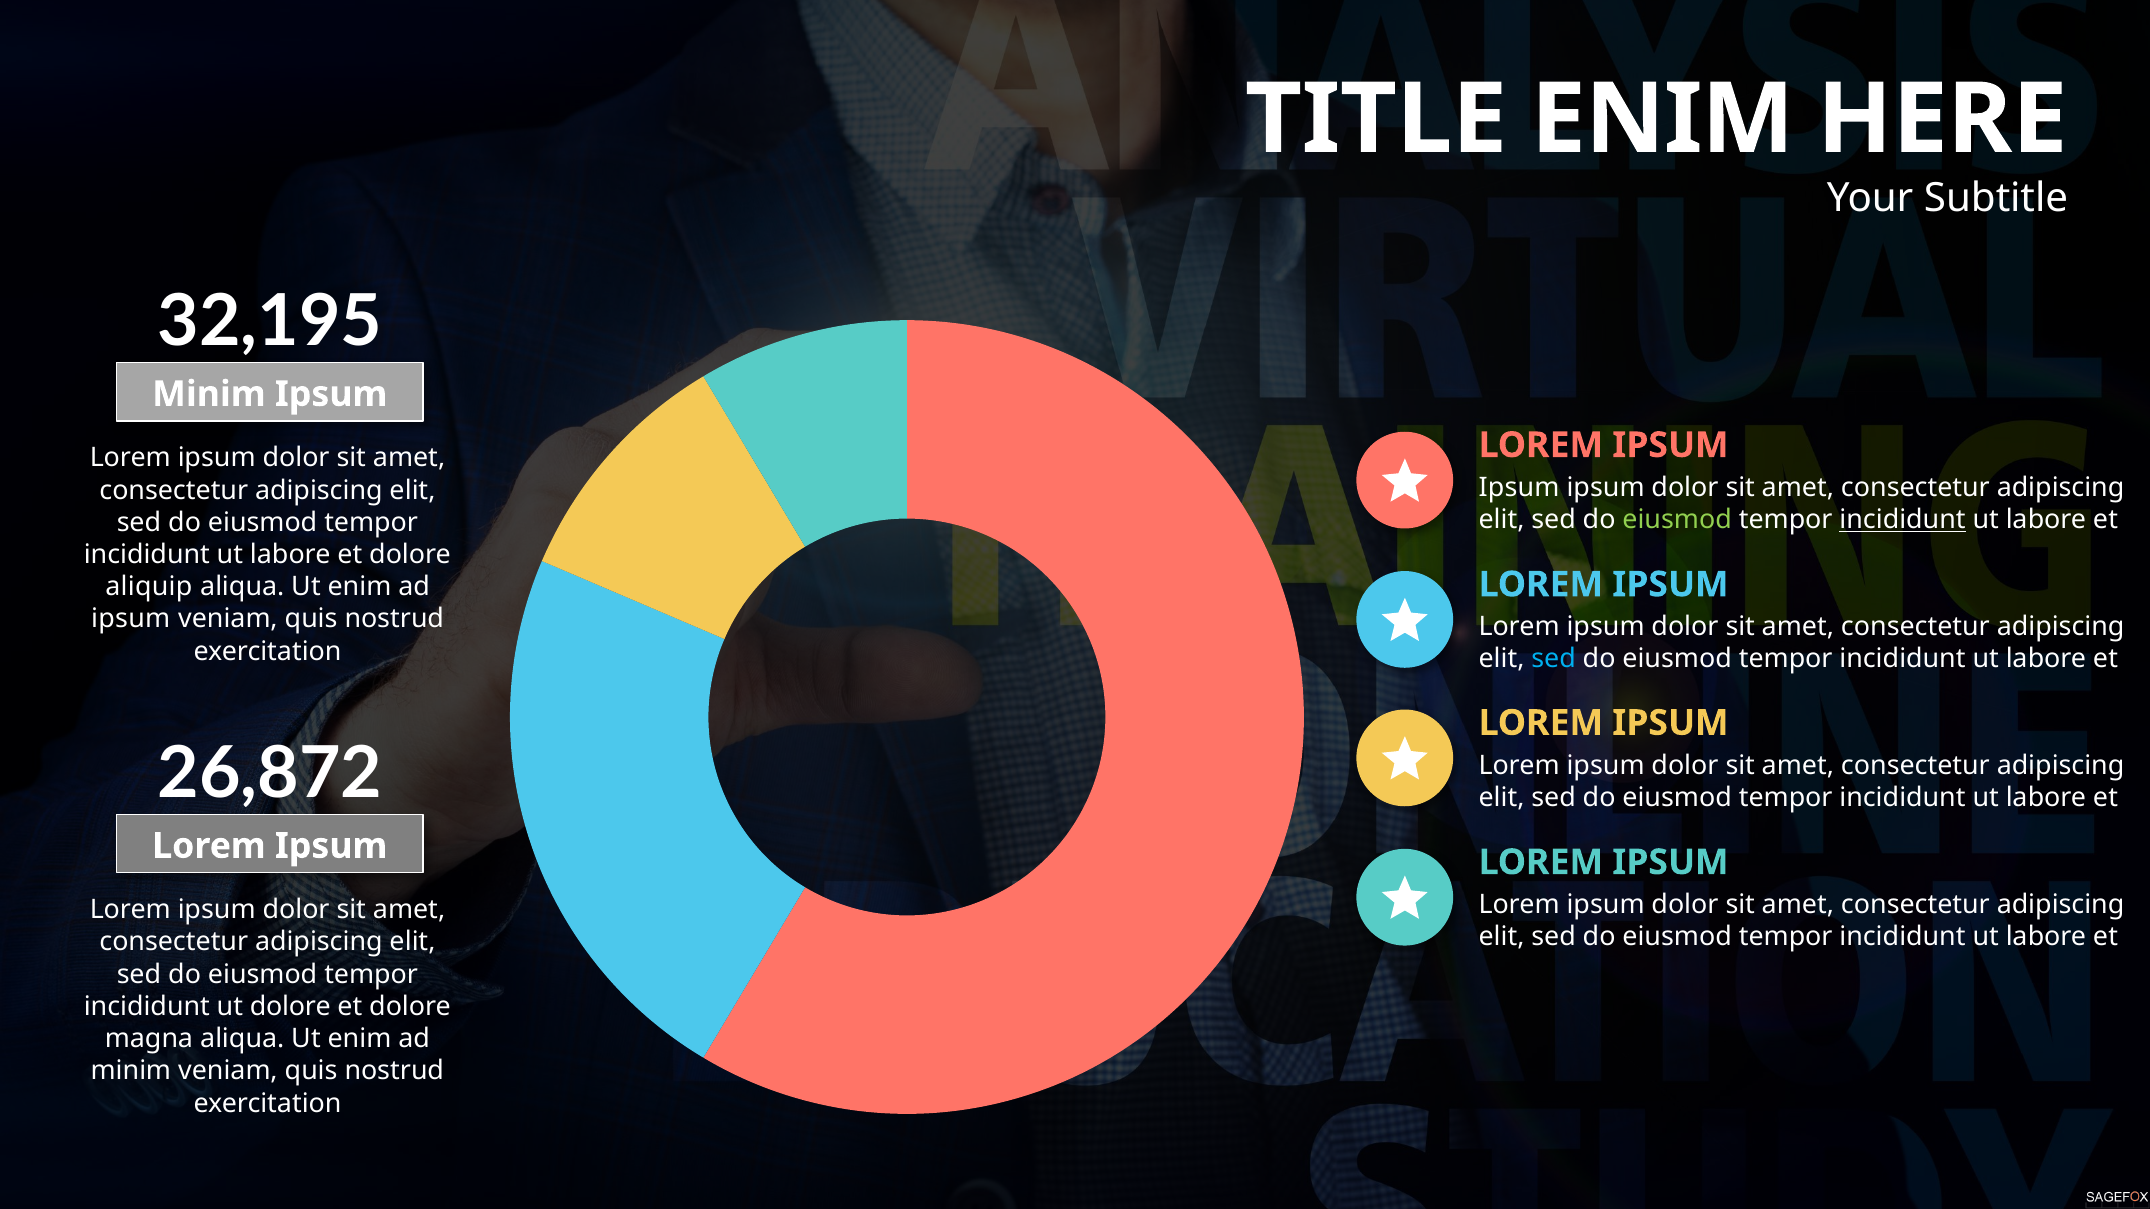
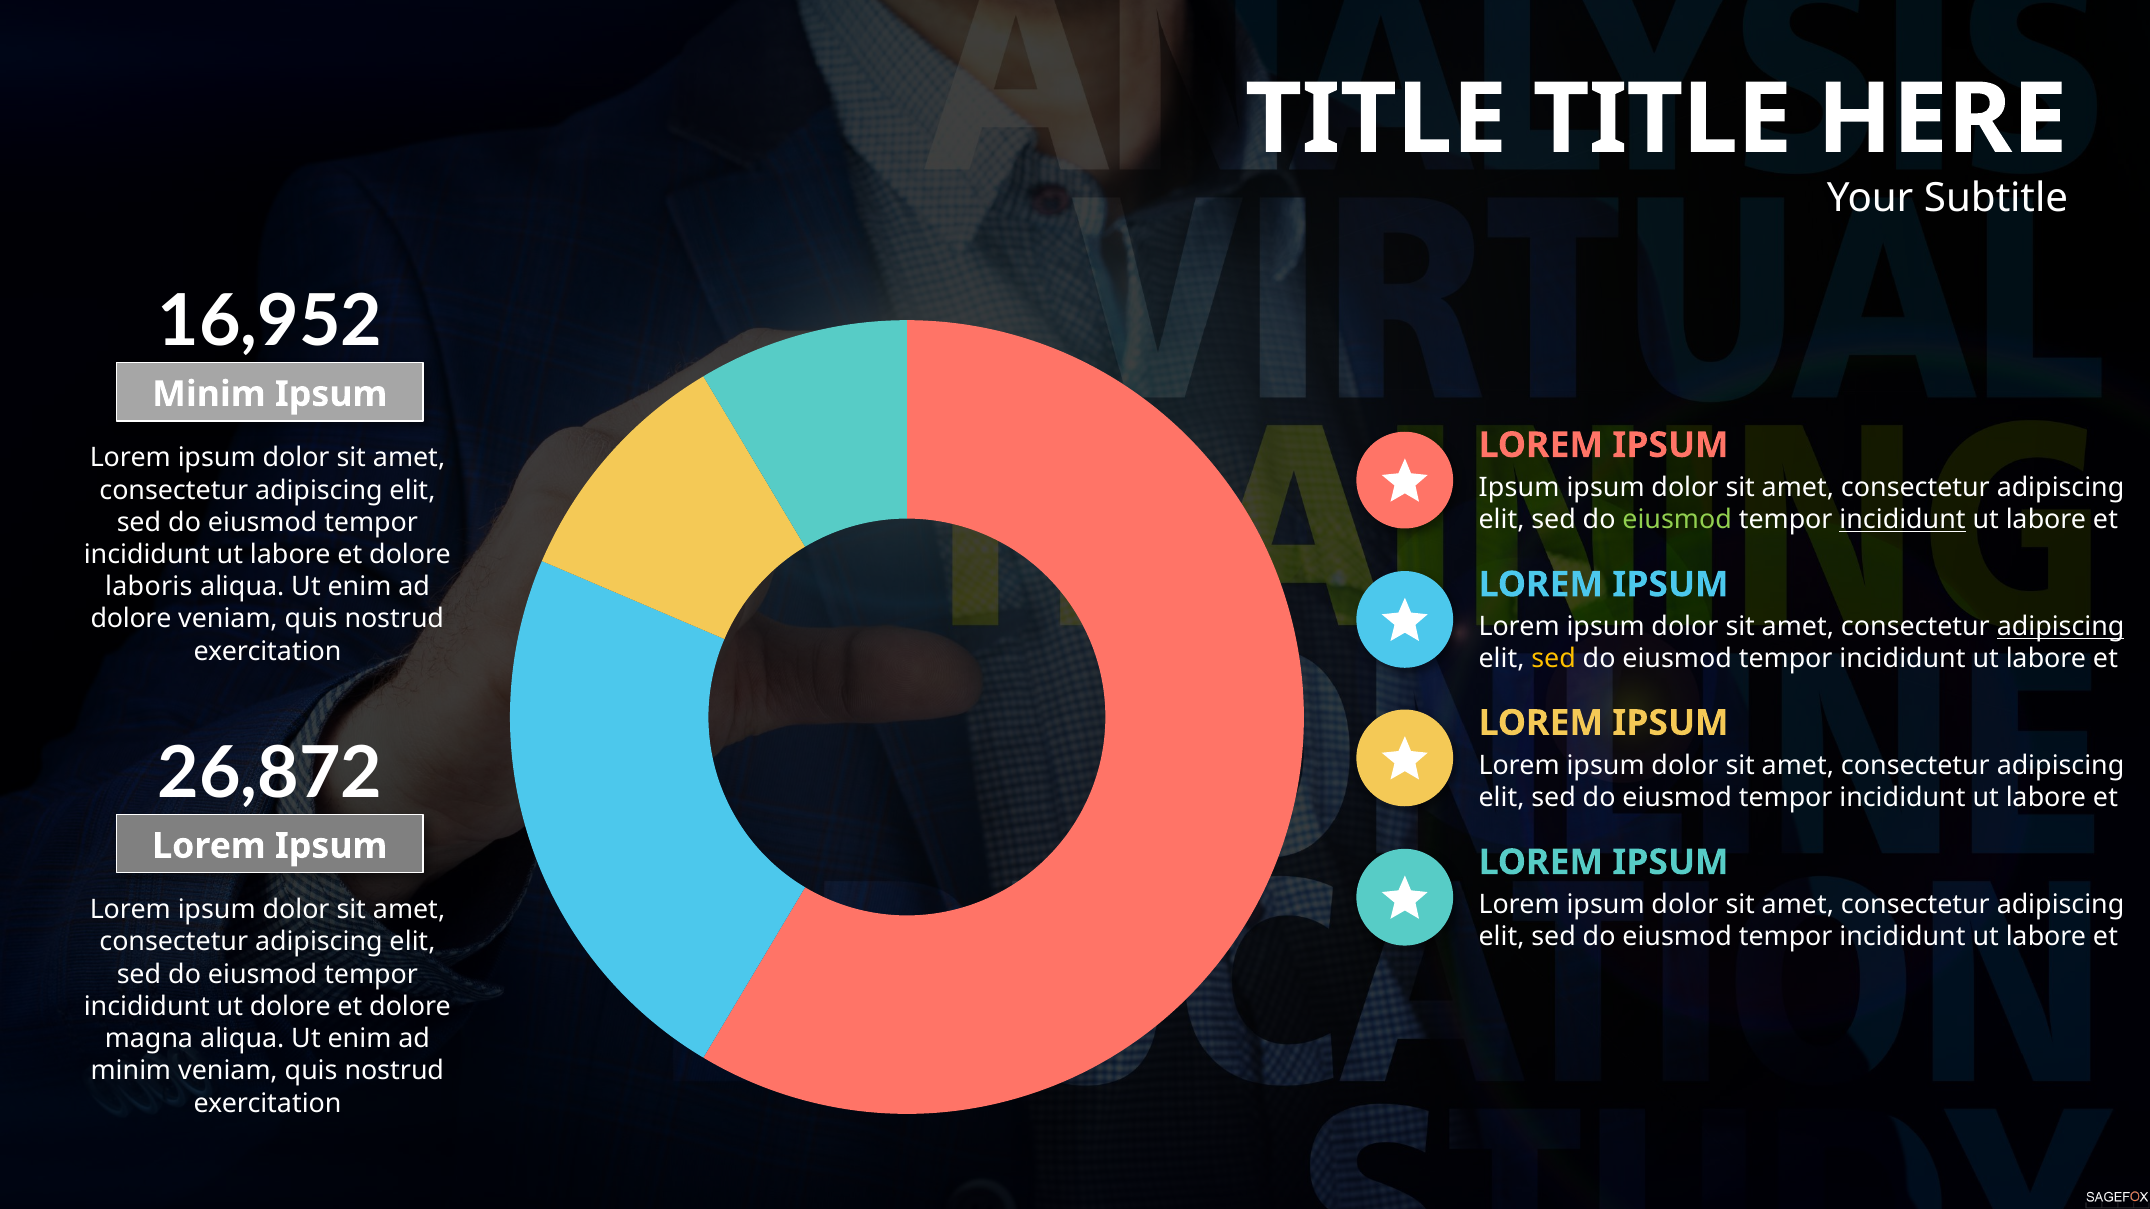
TITLE ENIM: ENIM -> TITLE (1662, 119)
32,195: 32,195 -> 16,952 (270, 322)
aliquip: aliquip -> laboris (149, 587)
ipsum: ipsum -> dolore (131, 619)
adipiscing underline: none -> present (2061, 627)
sed colour: light blue -> yellow (1554, 659)
